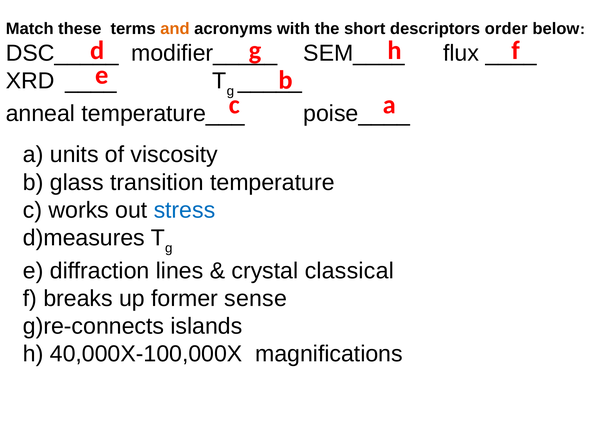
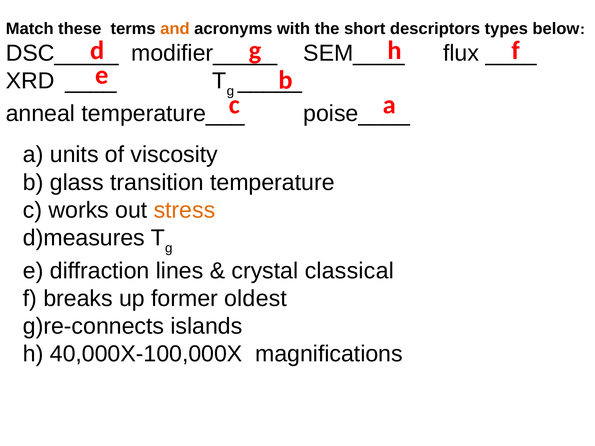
order: order -> types (506, 29)
stress colour: blue -> orange (184, 210)
sense: sense -> oldest (256, 299)
